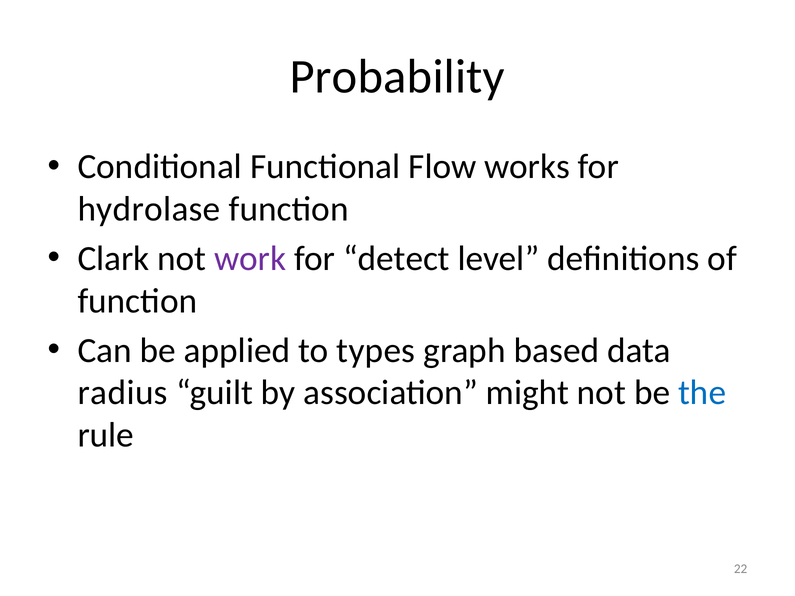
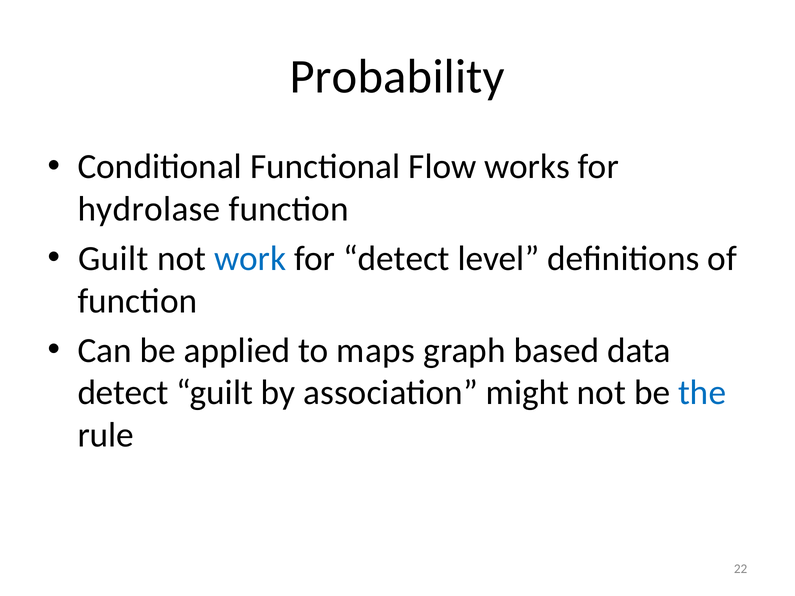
Clark: Clark -> Guilt (113, 259)
work colour: purple -> blue (250, 259)
types: types -> maps (376, 351)
radius: radius -> detect (123, 393)
